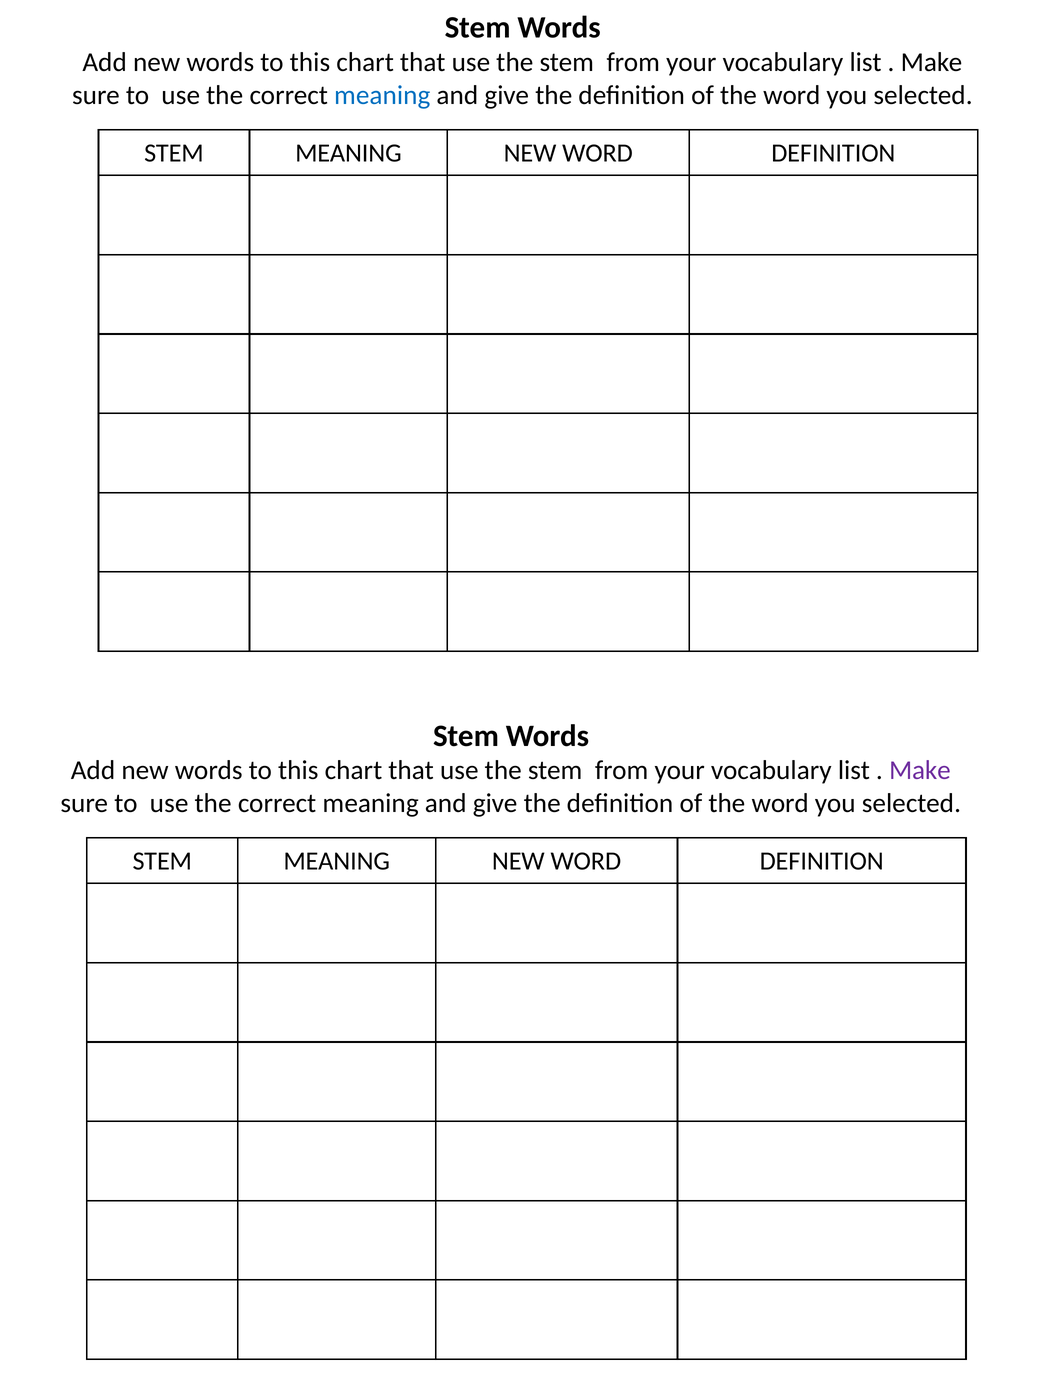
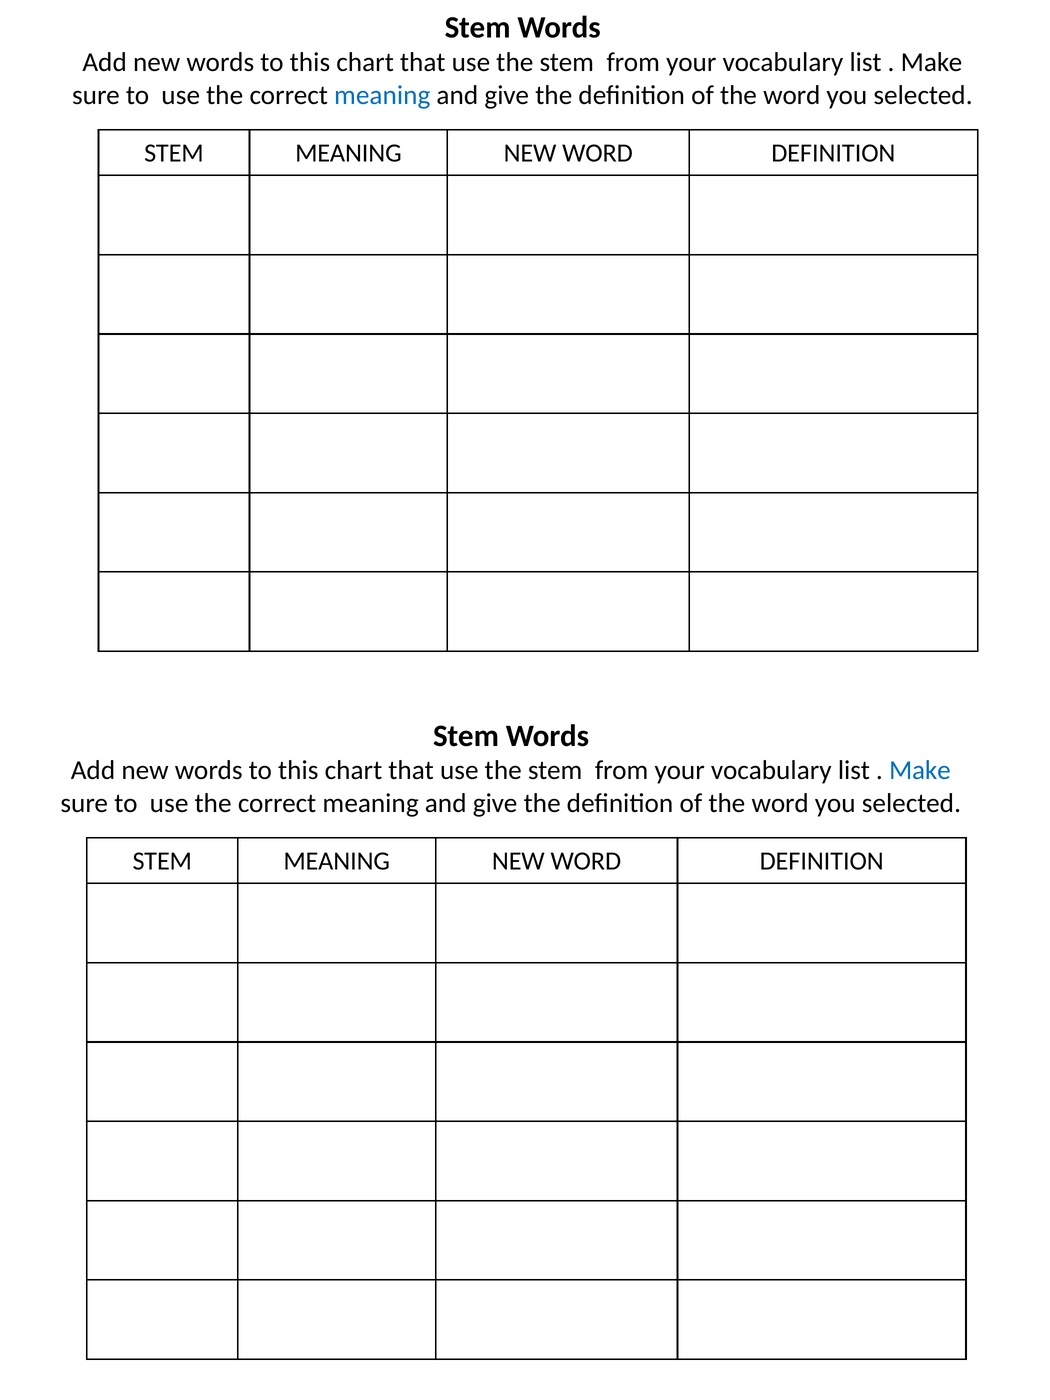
Make colour: purple -> blue (920, 770)
